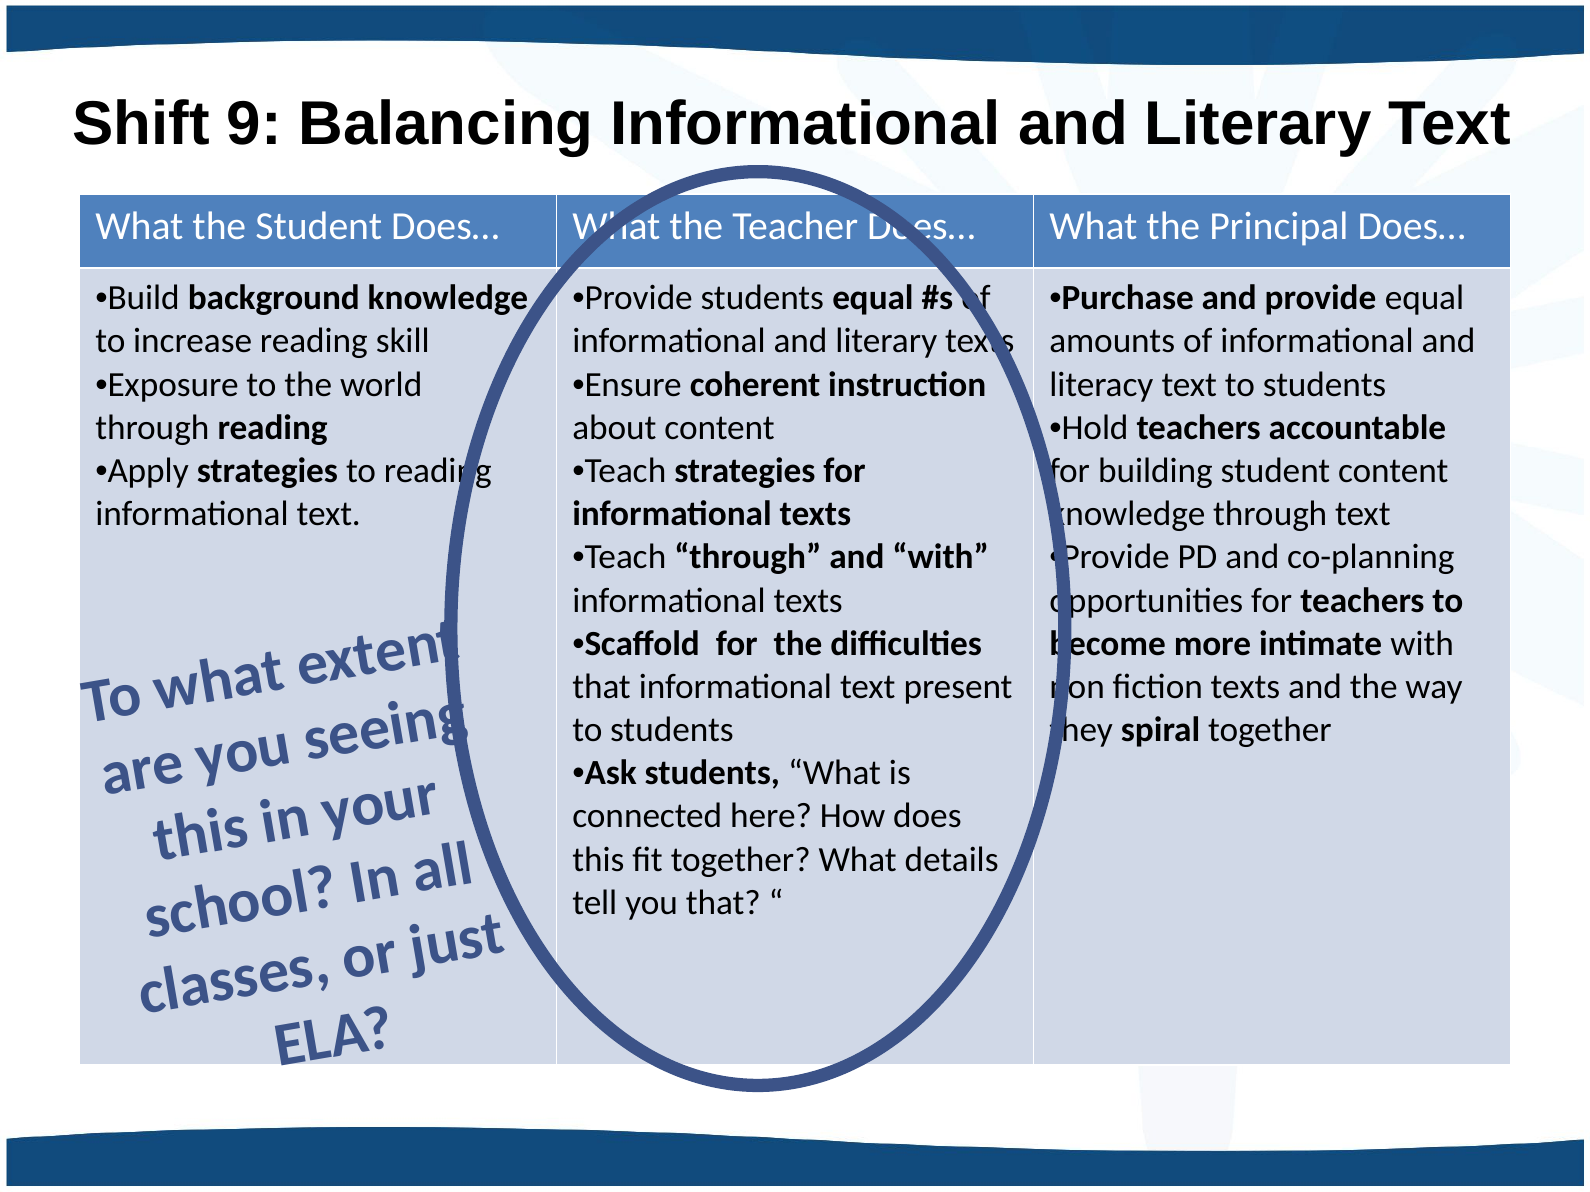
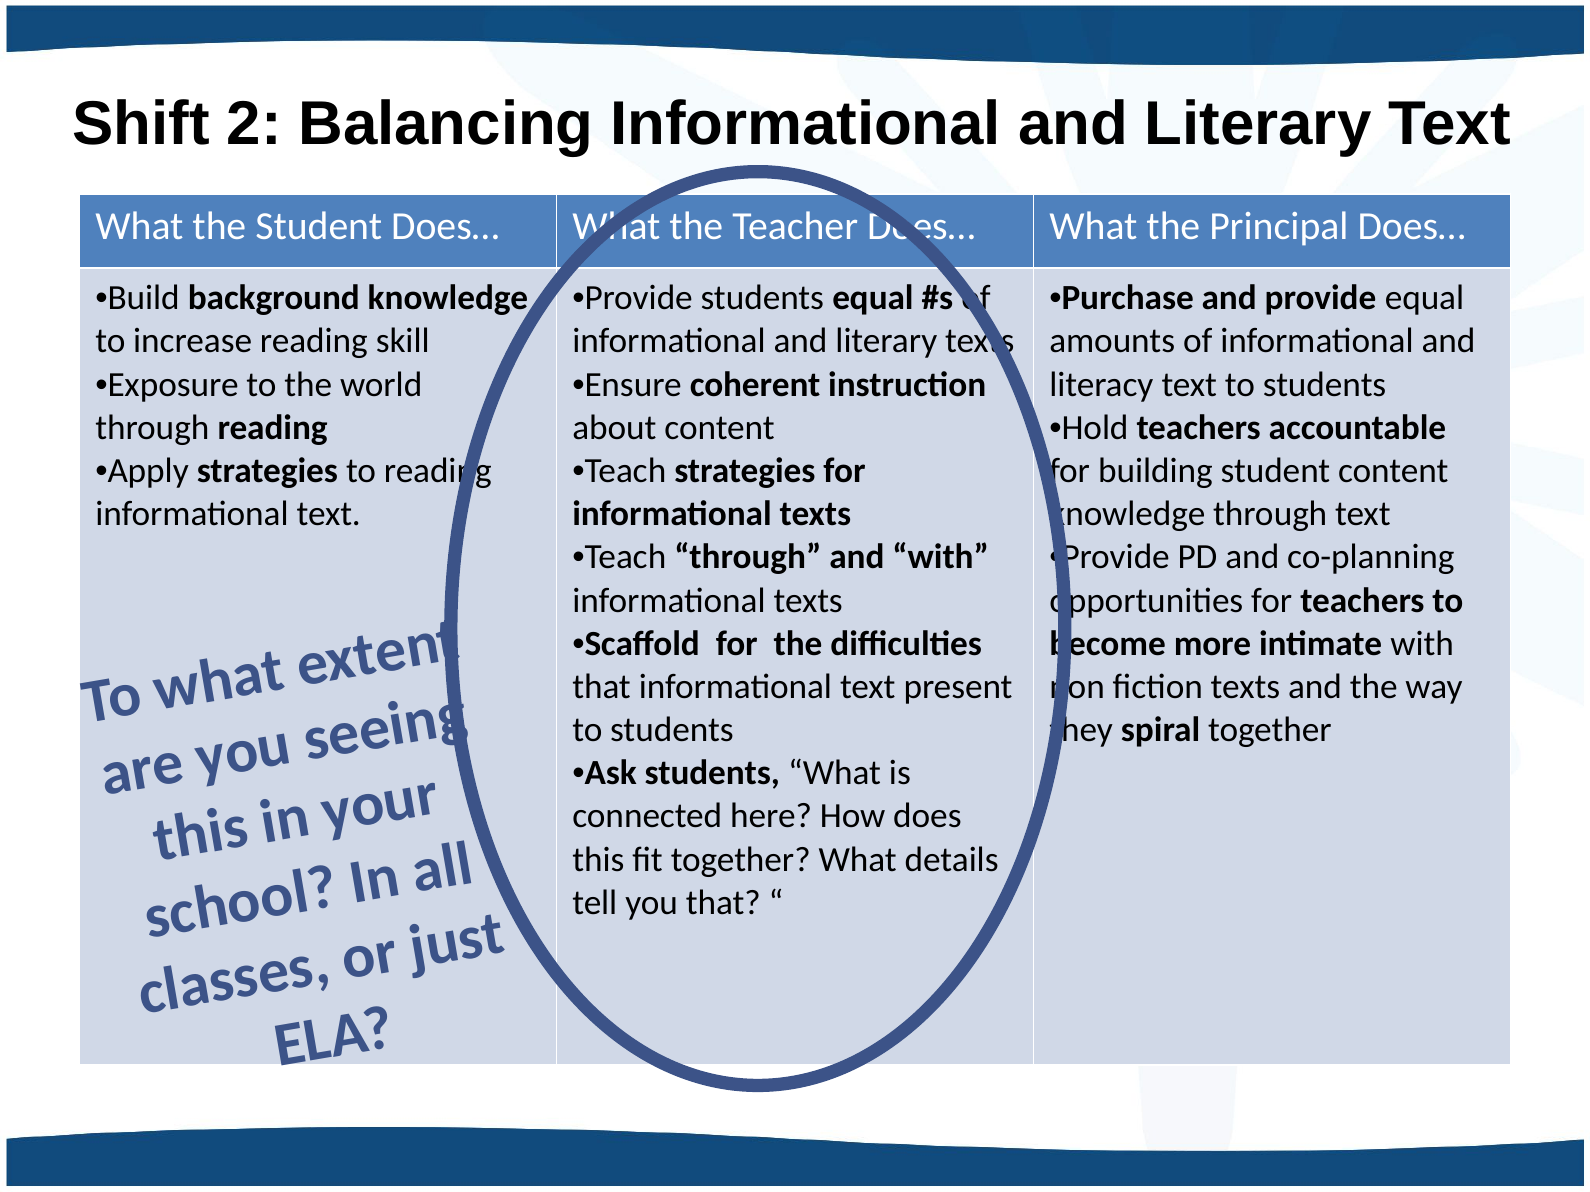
9: 9 -> 2 (254, 124)
